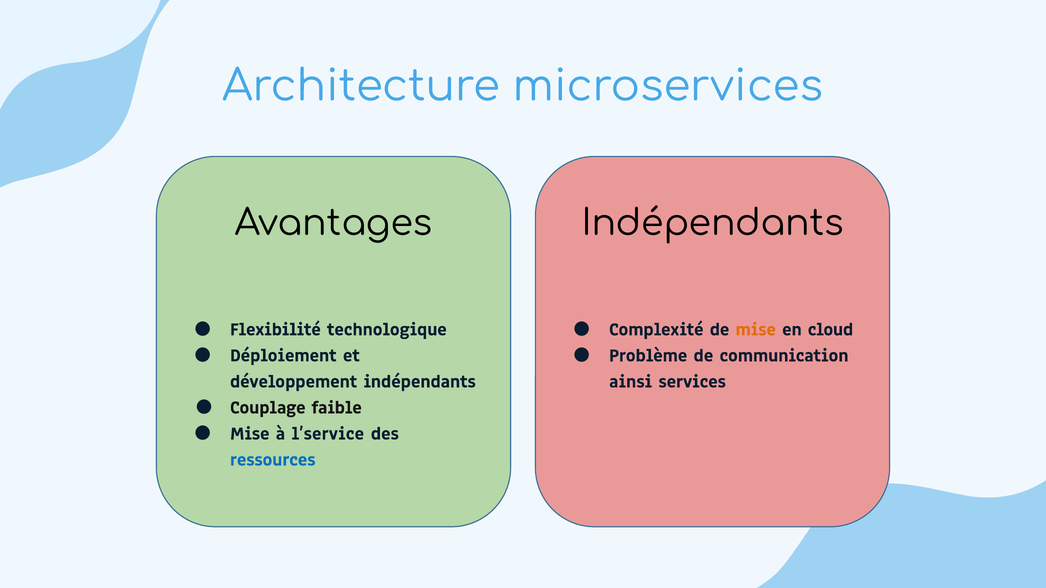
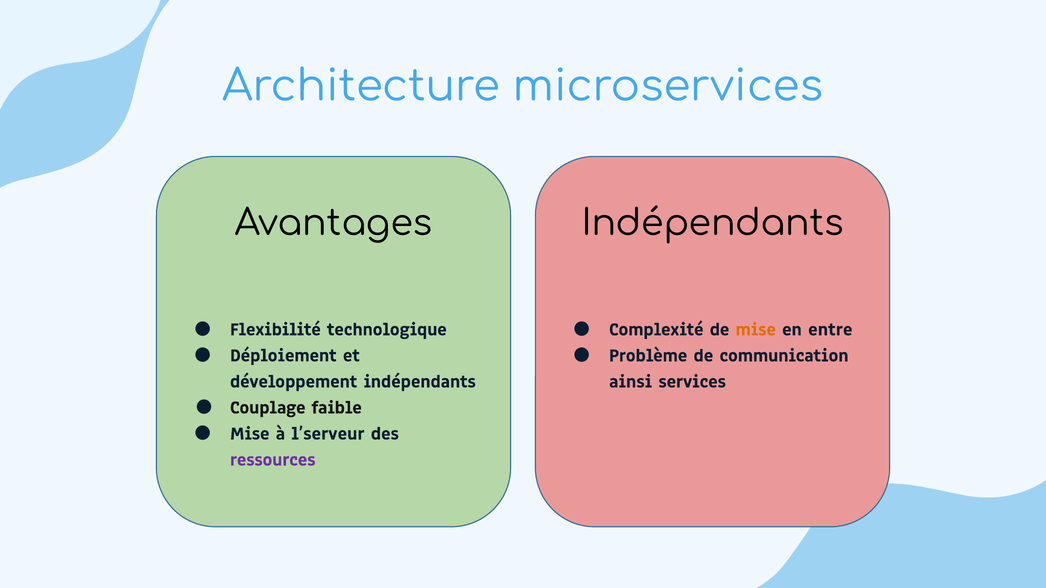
cloud: cloud -> entre (830, 329)
l’service: l’service -> l’serveur (328, 434)
ressources colour: blue -> purple (273, 460)
